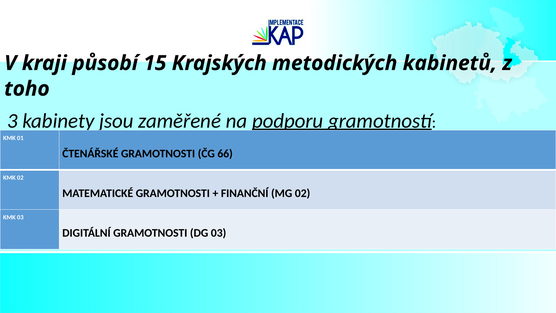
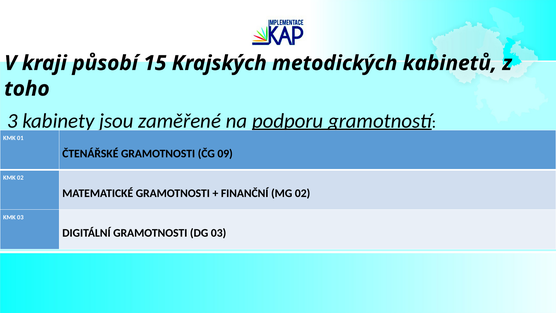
66: 66 -> 09 (225, 154)
